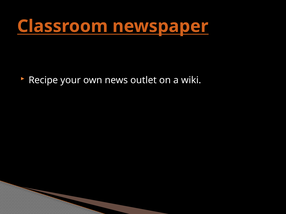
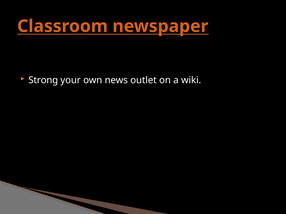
Recipe: Recipe -> Strong (43, 80)
